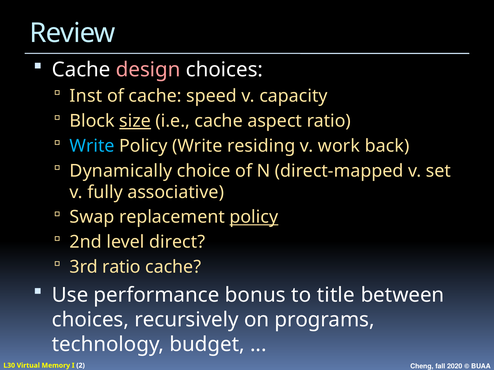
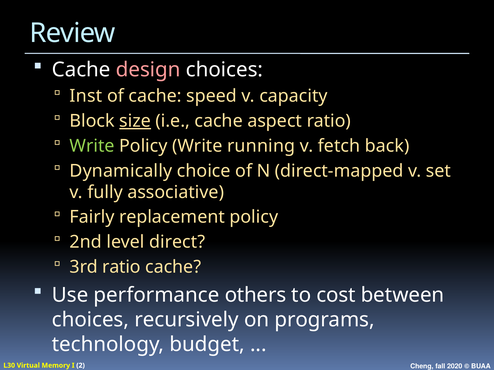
Write colour: light blue -> light green (92, 146)
residing: residing -> running (261, 146)
work: work -> fetch (339, 146)
Swap: Swap -> Fairly (92, 217)
policy underline: present -> none (254, 217)
bonus: bonus -> others (255, 295)
title: title -> cost (336, 295)
